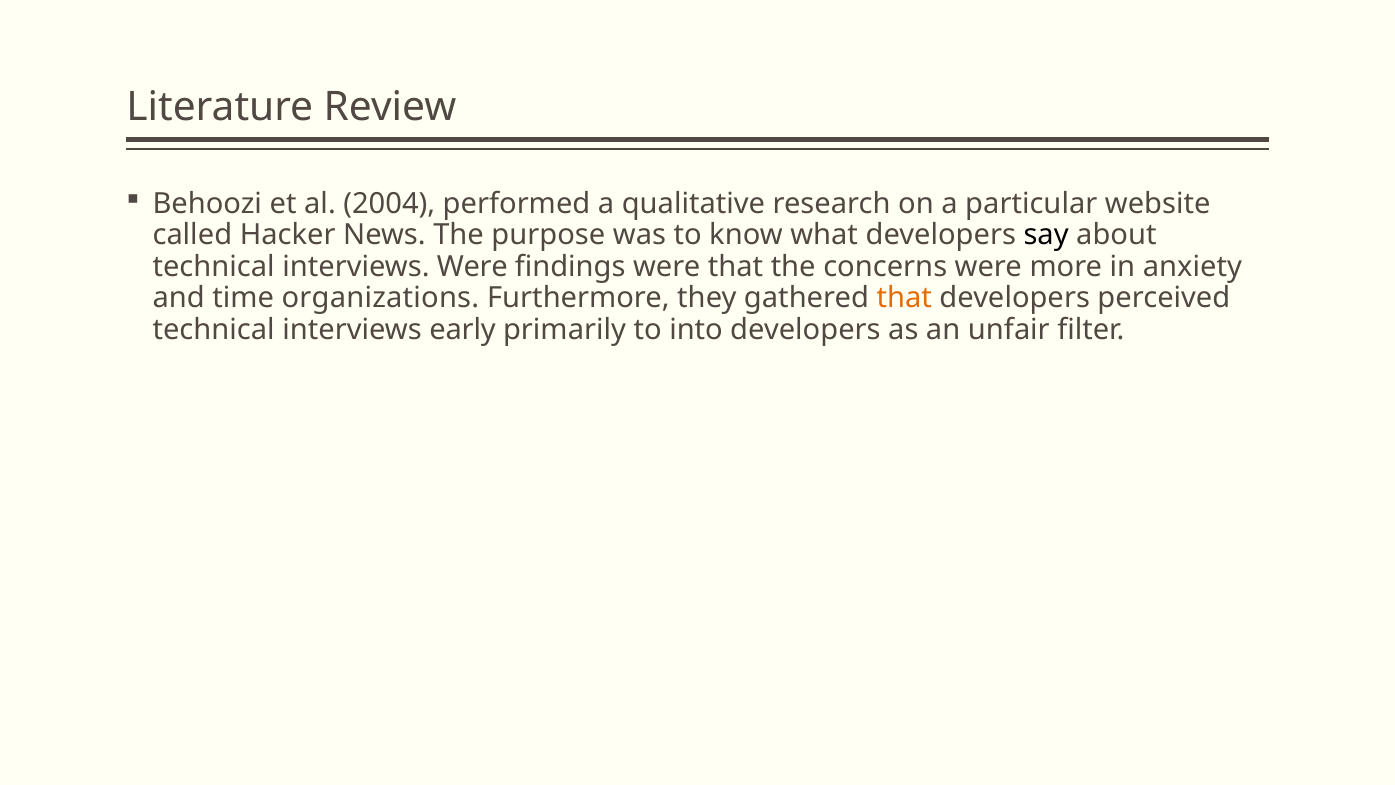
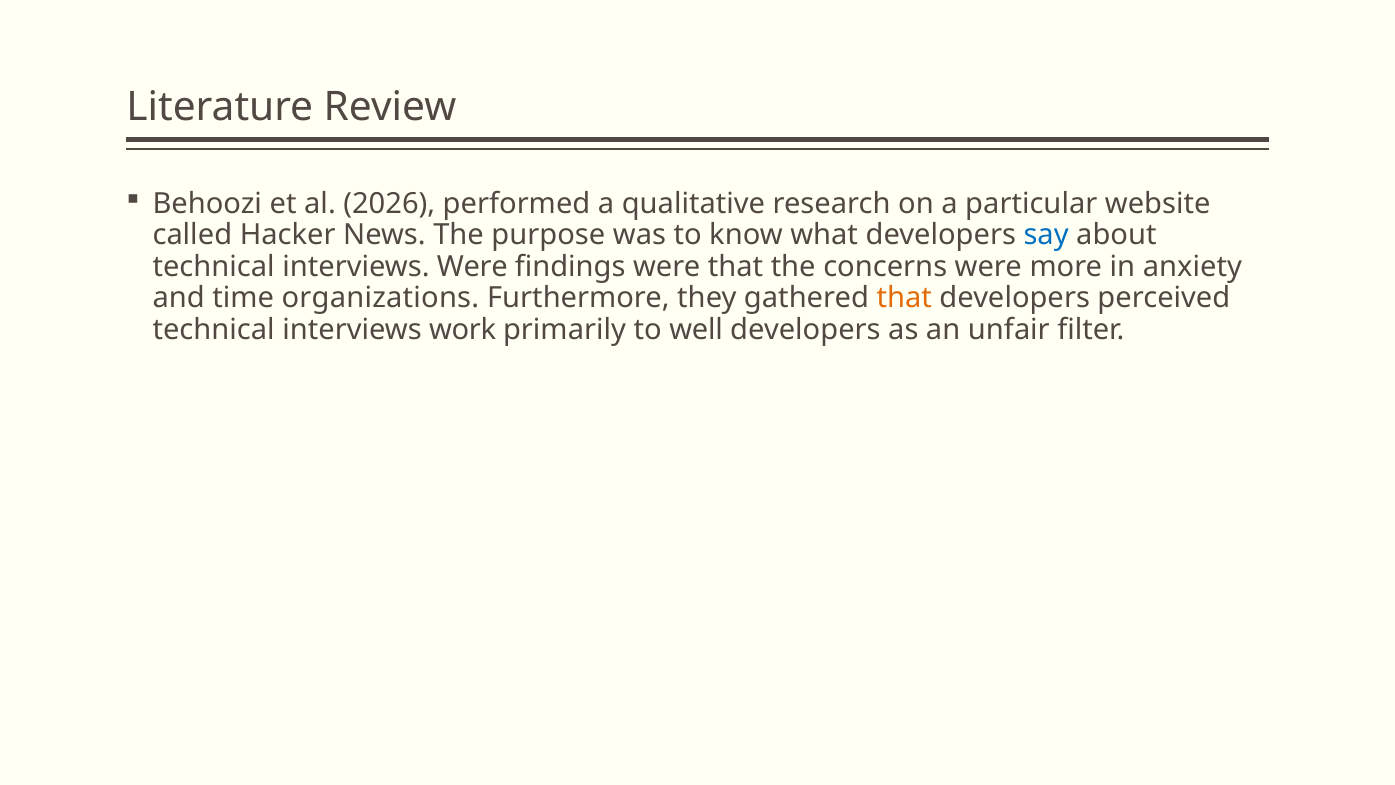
2004: 2004 -> 2026 (389, 204)
say colour: black -> blue (1046, 235)
early: early -> work (463, 329)
into: into -> well (696, 329)
